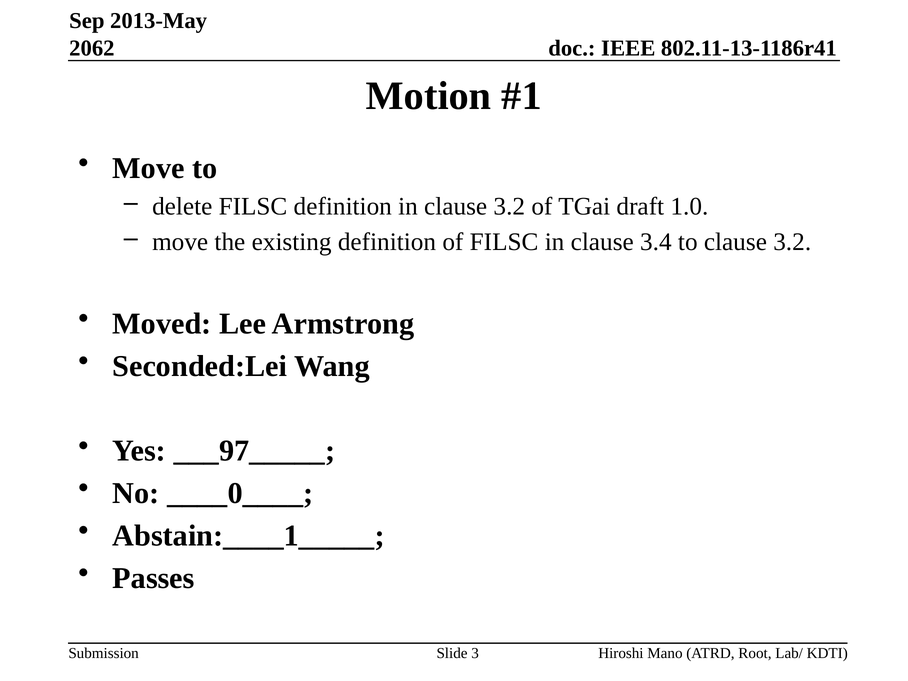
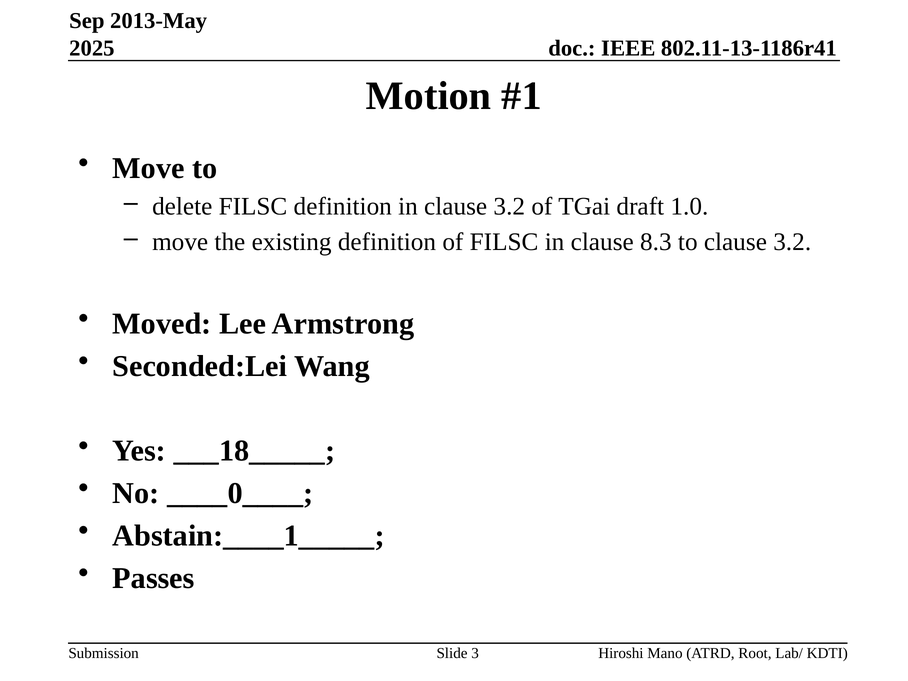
2062: 2062 -> 2025 (92, 48)
3.4: 3.4 -> 8.3 (656, 242)
___97_____: ___97_____ -> ___18_____ (254, 451)
